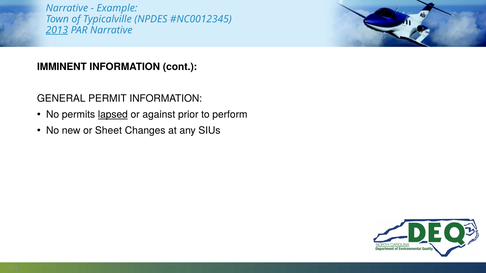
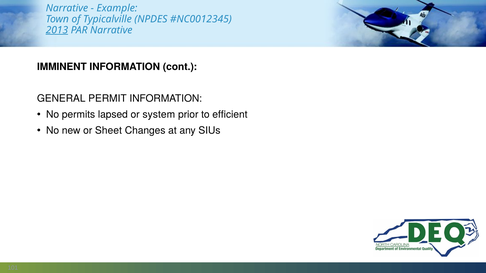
lapsed underline: present -> none (113, 115)
against: against -> system (159, 115)
perform: perform -> efficient (230, 115)
